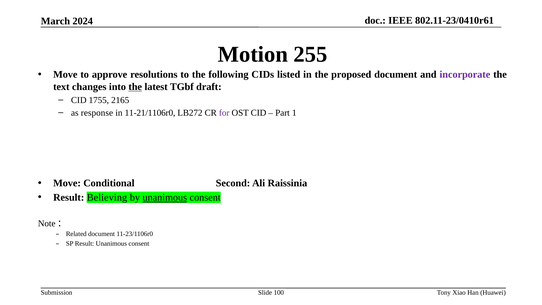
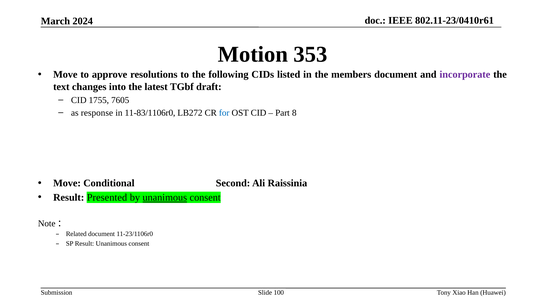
255: 255 -> 353 (311, 54)
proposed: proposed -> members (351, 75)
the underline: present -> none (135, 87)
2165: 2165 -> 7605 (120, 100)
11-21/1106r0: 11-21/1106r0 -> 11-83/1106r0 (150, 113)
for colour: purple -> blue (224, 113)
1: 1 -> 8 (294, 113)
Believing: Believing -> Presented (107, 197)
